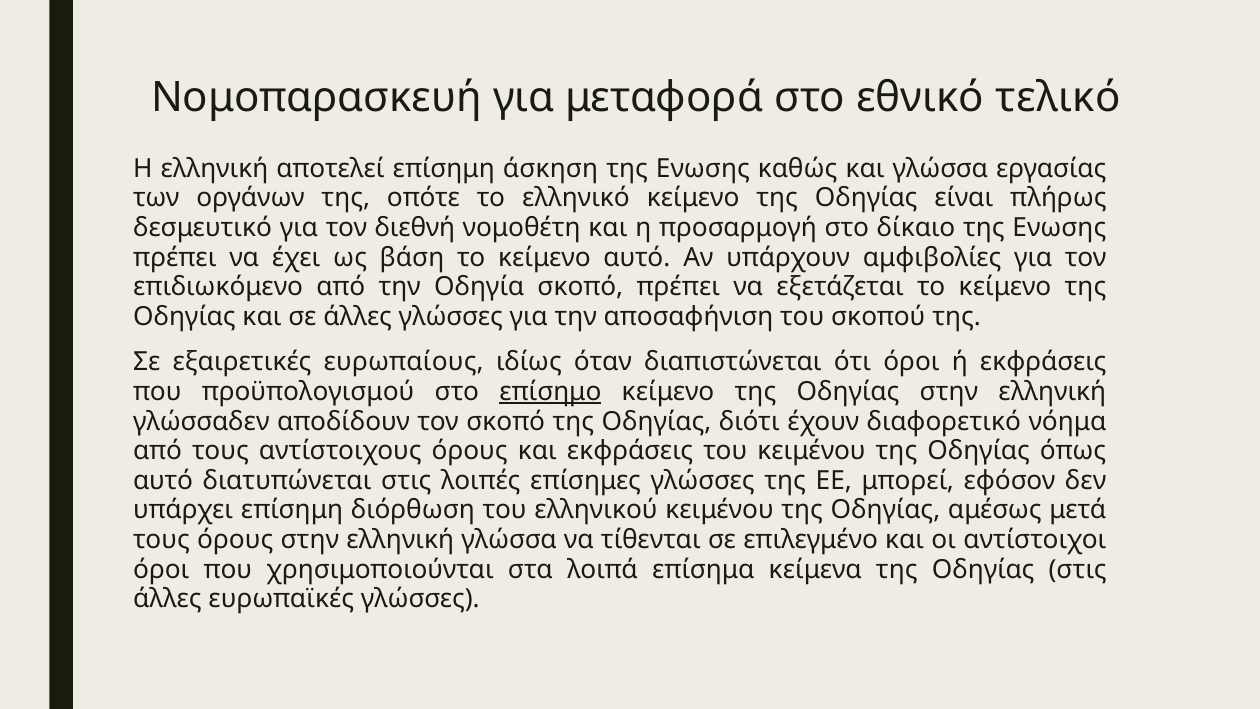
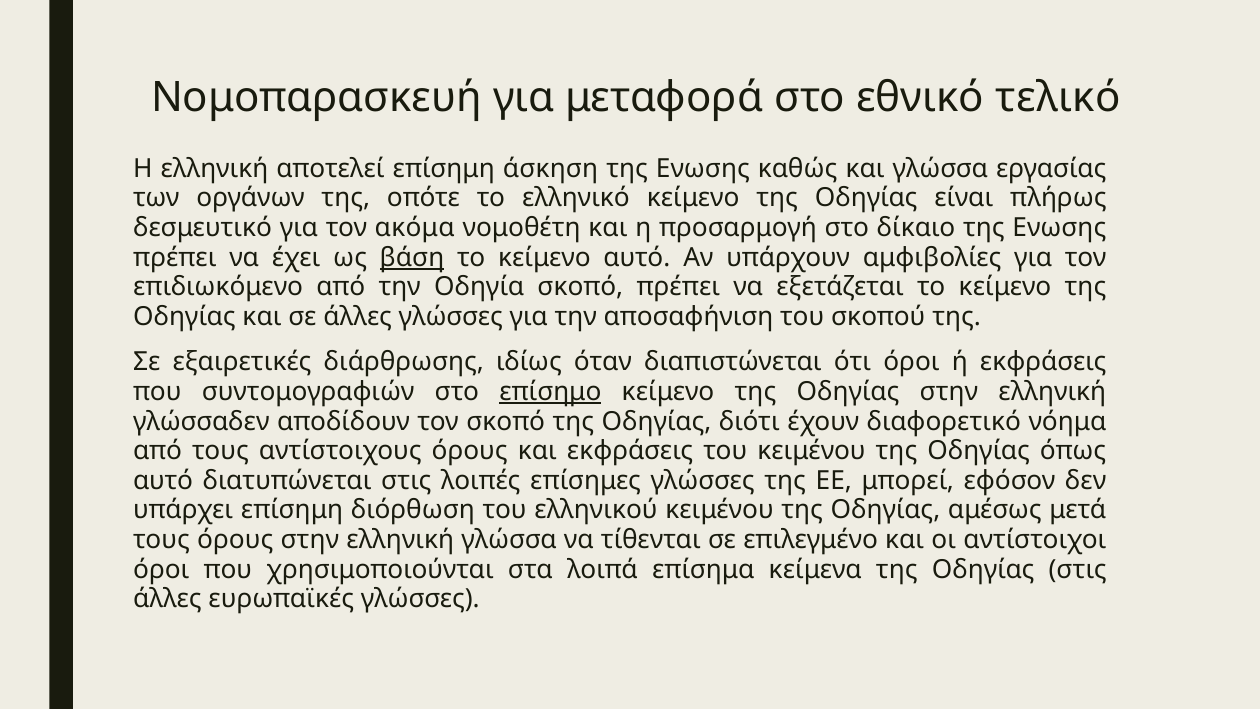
διεθνή: διεθνή -> ακόμα (415, 228)
βάση underline: none -> present (412, 257)
ευρωπαίους: ευρωπαίους -> διάρθρωσης (404, 362)
προϋπολογισμού: προϋπολογισμού -> συντομογραφιών (308, 392)
